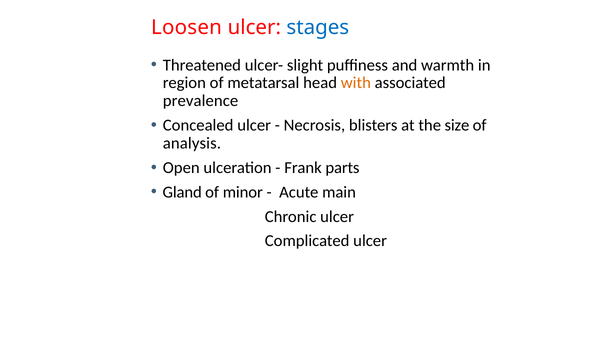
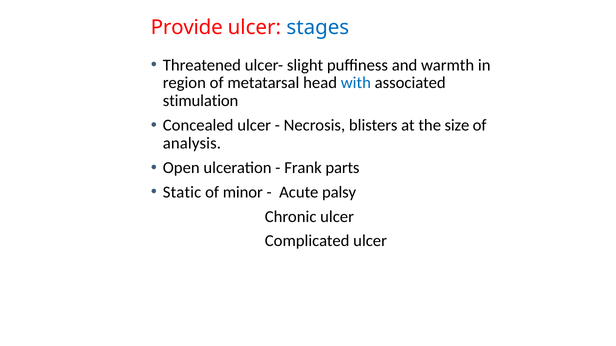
Loosen: Loosen -> Provide (187, 28)
with colour: orange -> blue (356, 83)
prevalence: prevalence -> stimulation (201, 101)
Gland: Gland -> Static (182, 192)
main: main -> palsy (339, 192)
